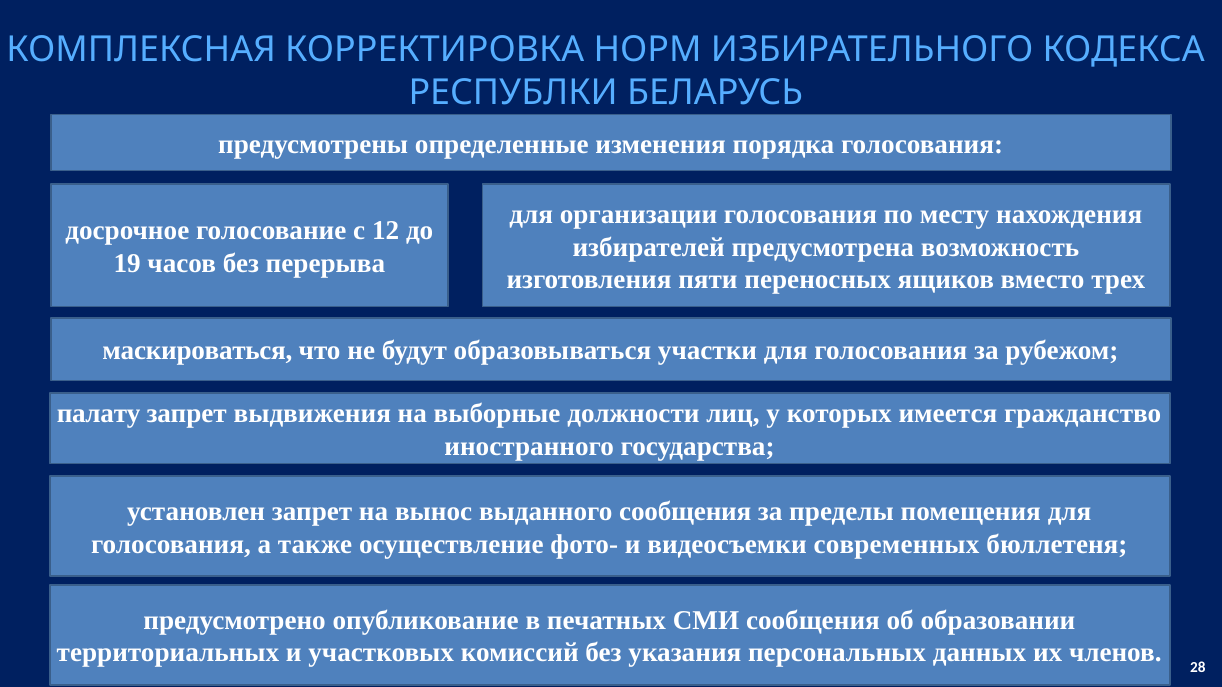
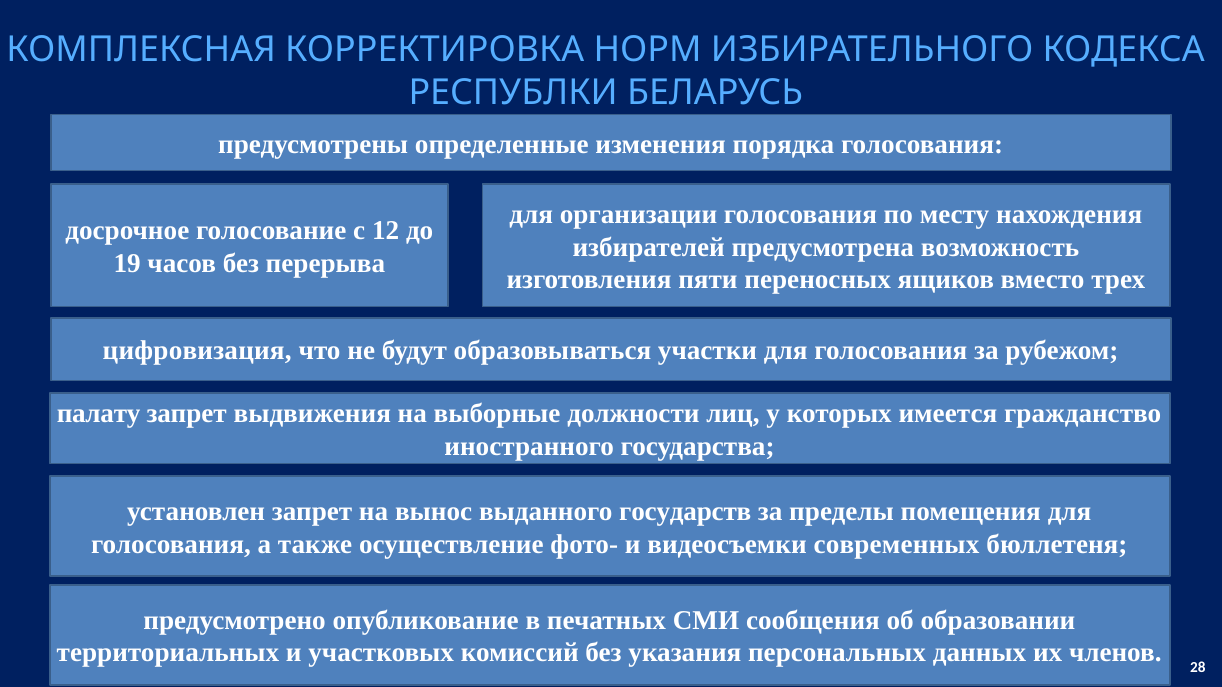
маскироваться: маскироваться -> цифровизация (197, 351)
выданного сообщения: сообщения -> государств (685, 512)
